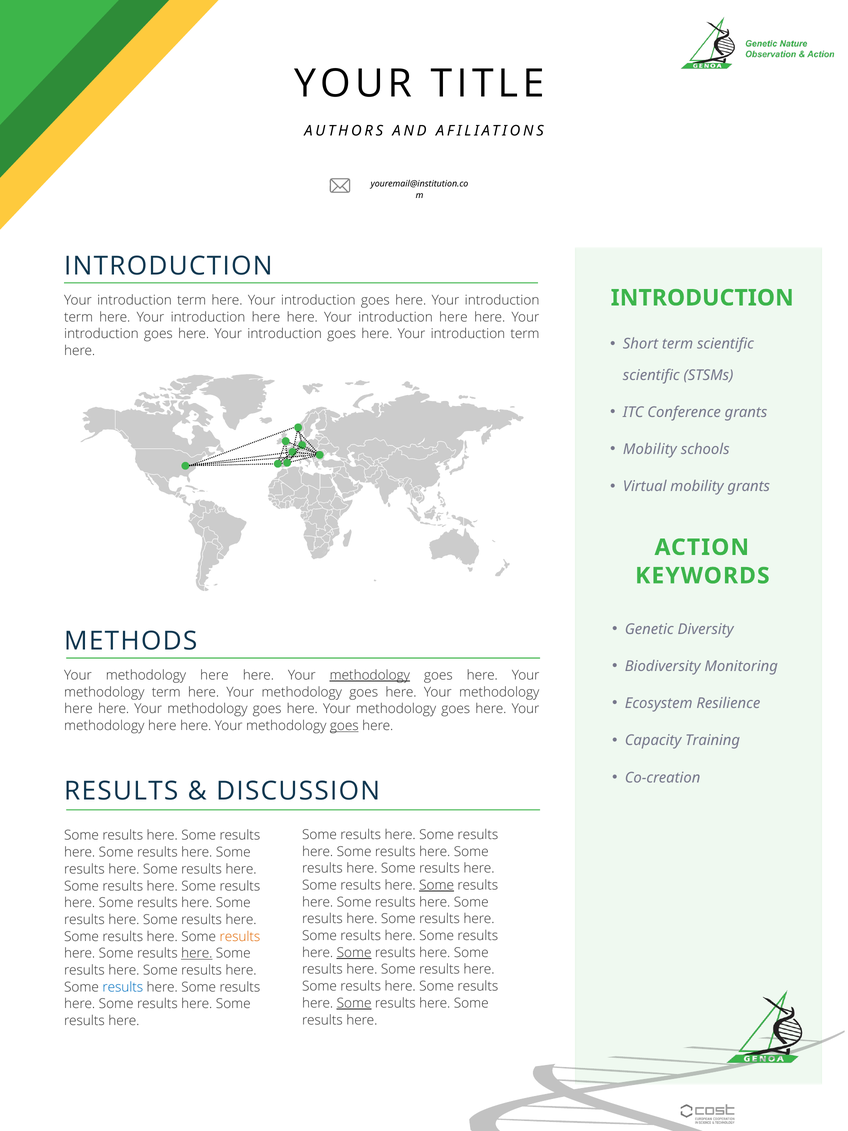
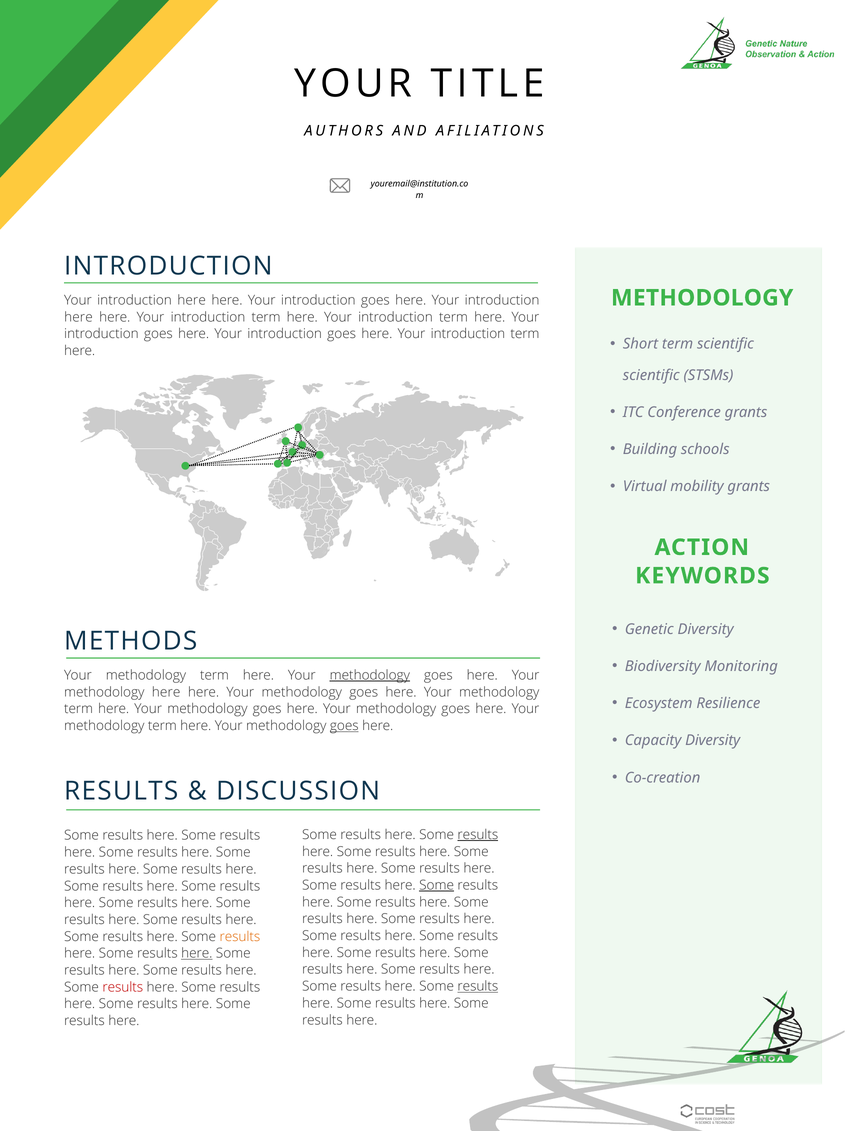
INTRODUCTION: INTRODUCTION -> METHODOLOGY (702, 298)
term: term -> here (192, 300)
term: term -> here (78, 317)
here: here -> term (266, 317)
here: here -> term (454, 317)
Mobility: Mobility -> Building (650, 449)
here: here -> term (215, 675)
methodology term: term -> here (166, 692)
here: here -> term (79, 709)
here: here -> term (162, 726)
Capacity Training: Training -> Diversity (713, 740)
results underline: none -> present (478, 834)
Some underline: present -> none (354, 952)
results underline: none -> present (478, 986)
results colour: blue -> red (123, 987)
Some underline: present -> none (354, 1003)
